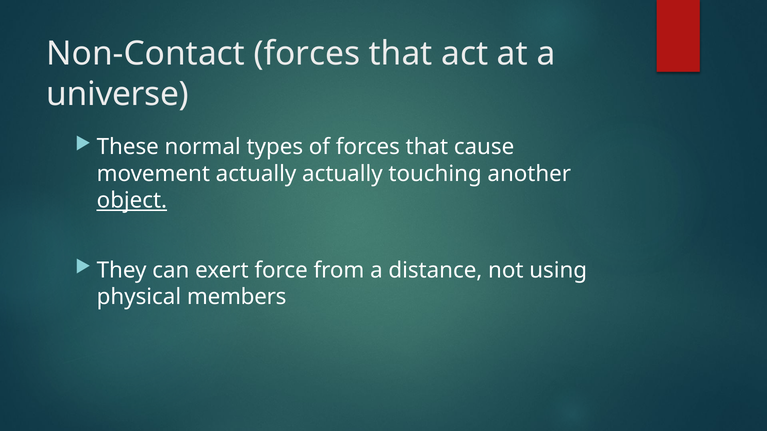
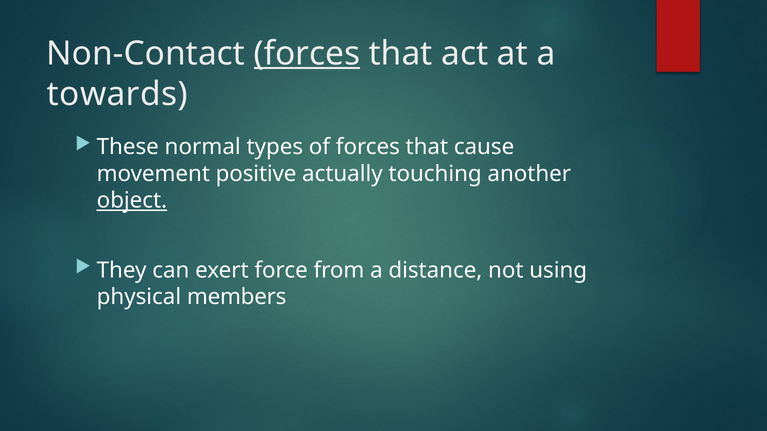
forces underline: none -> present (307, 54)
universe: universe -> towards (117, 94)
movement actually: actually -> positive (256, 174)
